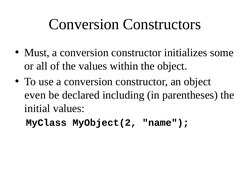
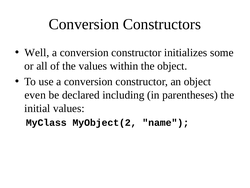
Must: Must -> Well (37, 52)
